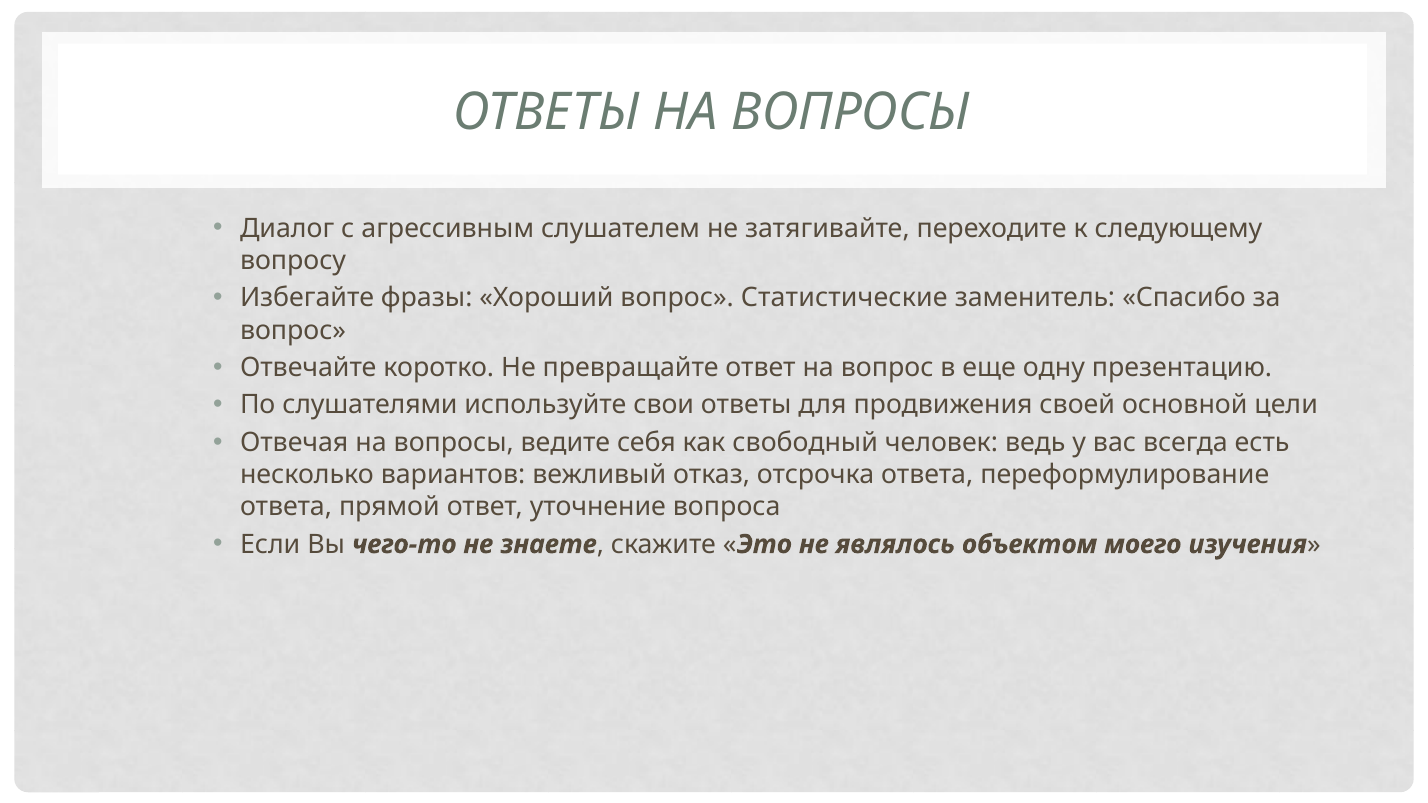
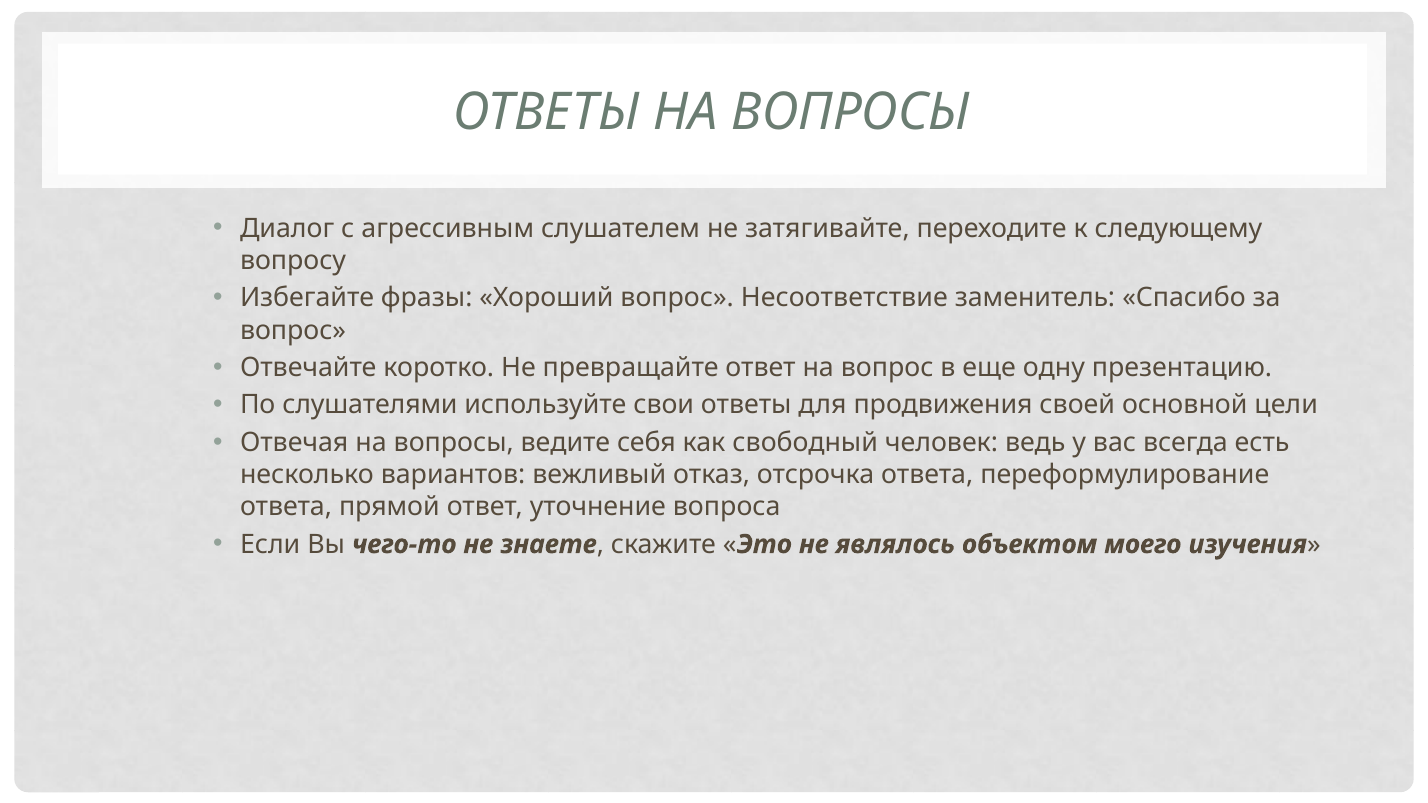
Статистические: Статистические -> Несоответствие (844, 298)
